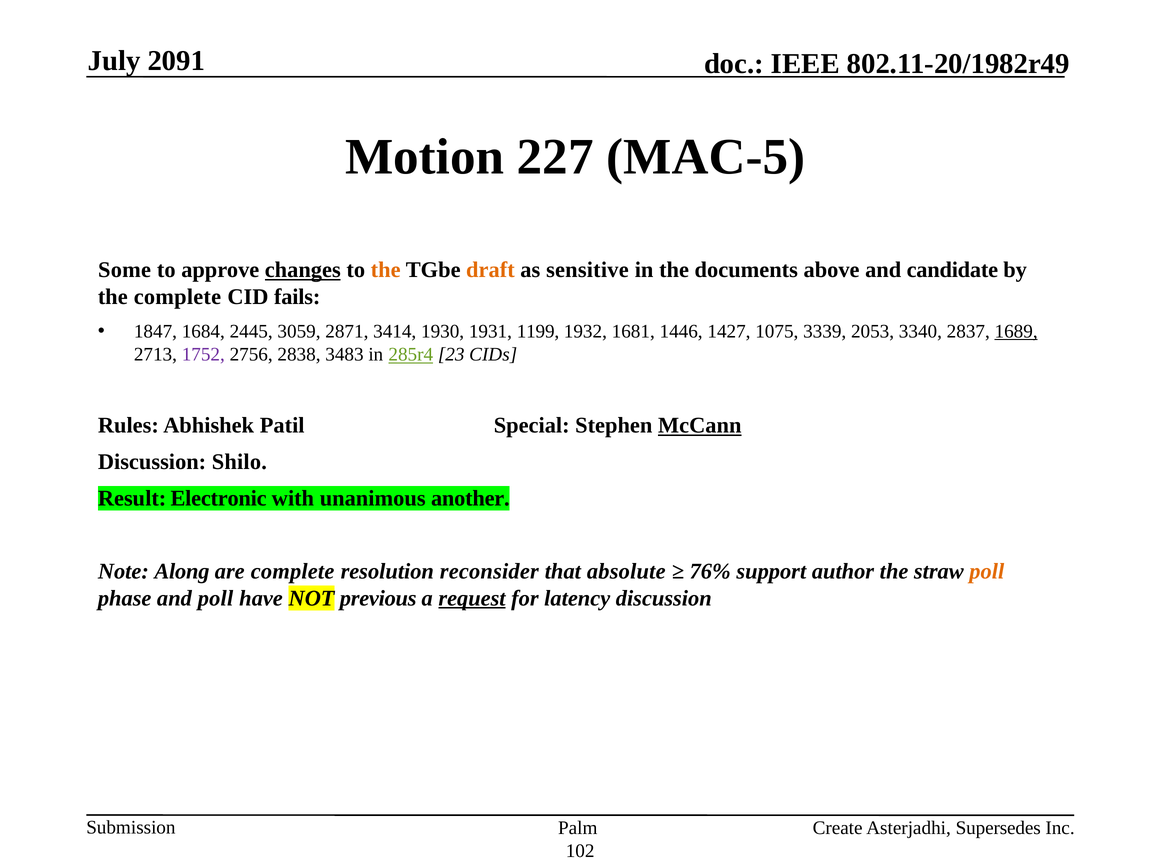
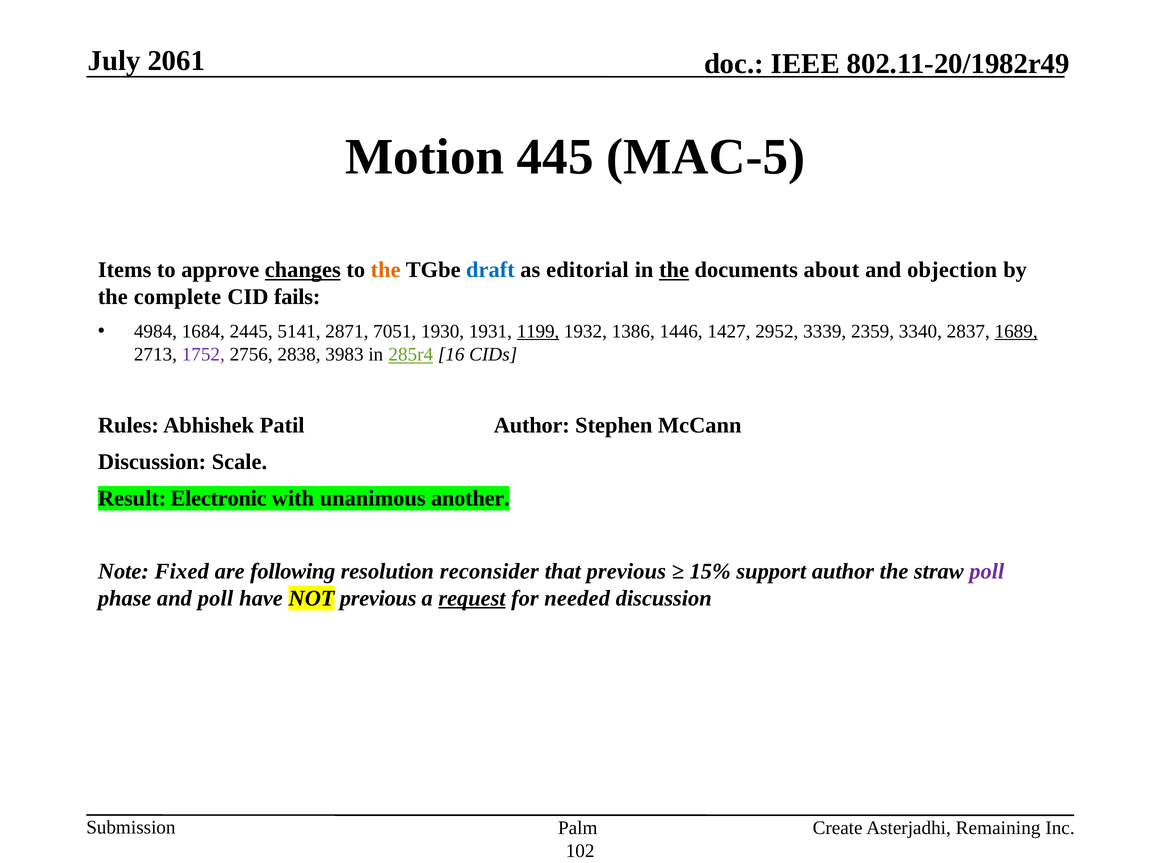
2091: 2091 -> 2061 (176, 61)
227: 227 -> 445 (555, 157)
Some: Some -> Items (125, 270)
draft colour: orange -> blue (490, 270)
sensitive: sensitive -> editorial (587, 270)
the underline: none -> present (674, 270)
above: above -> about (831, 270)
candidate: candidate -> objection (952, 270)
1847: 1847 -> 4984 (155, 331)
3059: 3059 -> 5141 (299, 331)
3414: 3414 -> 7051 (395, 331)
1199 underline: none -> present (538, 331)
1681: 1681 -> 1386 (633, 331)
1075: 1075 -> 2952 (777, 331)
2053: 2053 -> 2359 (873, 331)
3483: 3483 -> 3983 (344, 354)
23: 23 -> 16 (451, 354)
Patil Special: Special -> Author (532, 426)
McCann underline: present -> none (700, 426)
Shilo: Shilo -> Scale (239, 462)
Along: Along -> Fixed (182, 572)
are complete: complete -> following (293, 572)
that absolute: absolute -> previous (626, 572)
76%: 76% -> 15% (710, 572)
poll colour: orange -> purple (987, 572)
latency: latency -> needed (577, 598)
Supersedes: Supersedes -> Remaining (998, 828)
